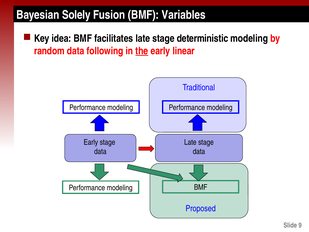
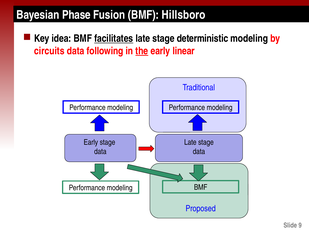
Solely: Solely -> Phase (76, 15)
Variables: Variables -> Hillsboro (184, 15)
facilitates underline: none -> present (114, 38)
random: random -> circuits (49, 51)
